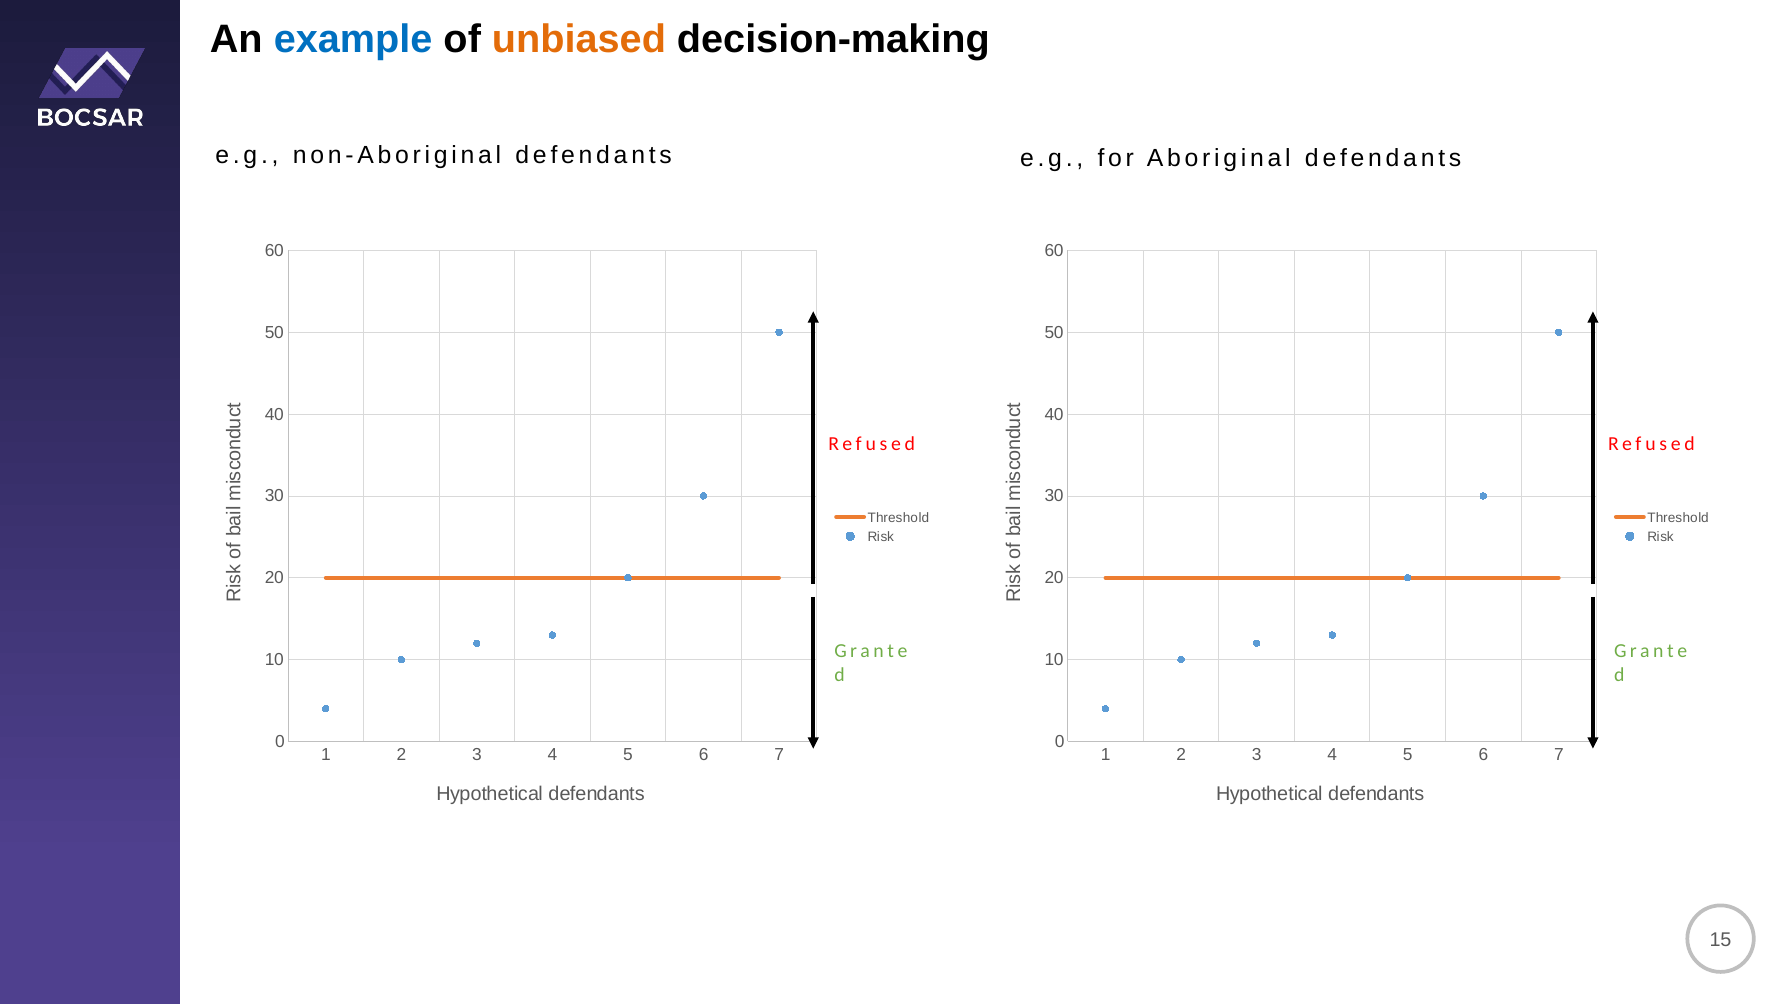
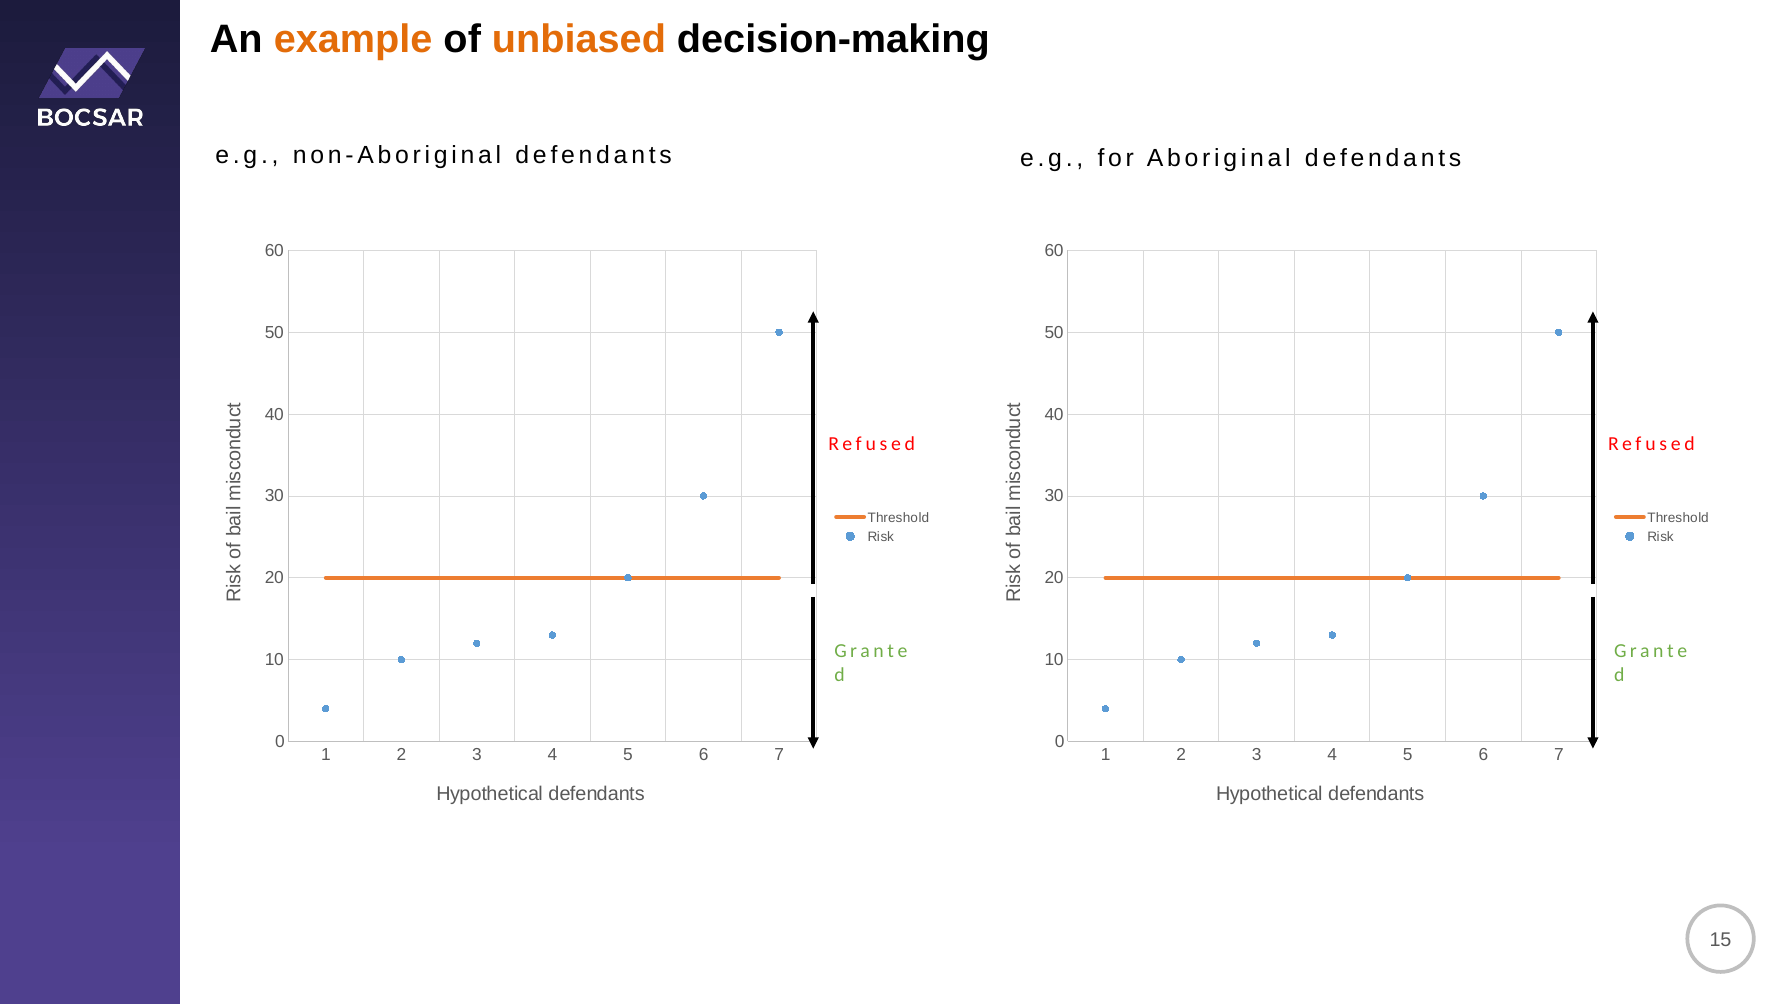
example colour: blue -> orange (353, 40)
